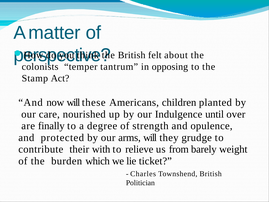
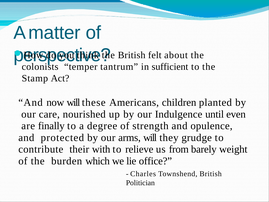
opposing: opposing -> sufficient (170, 67)
over: over -> even (236, 114)
ticket: ticket -> office (155, 161)
